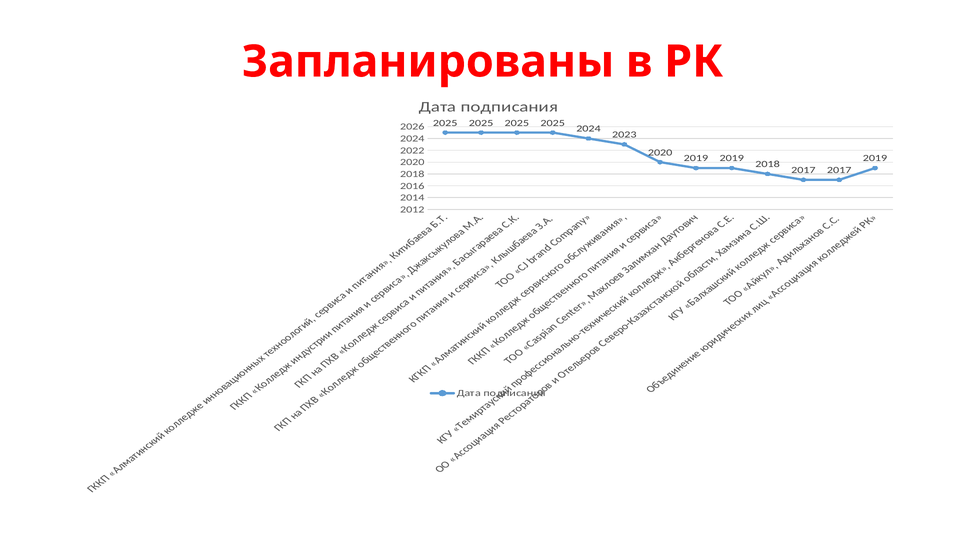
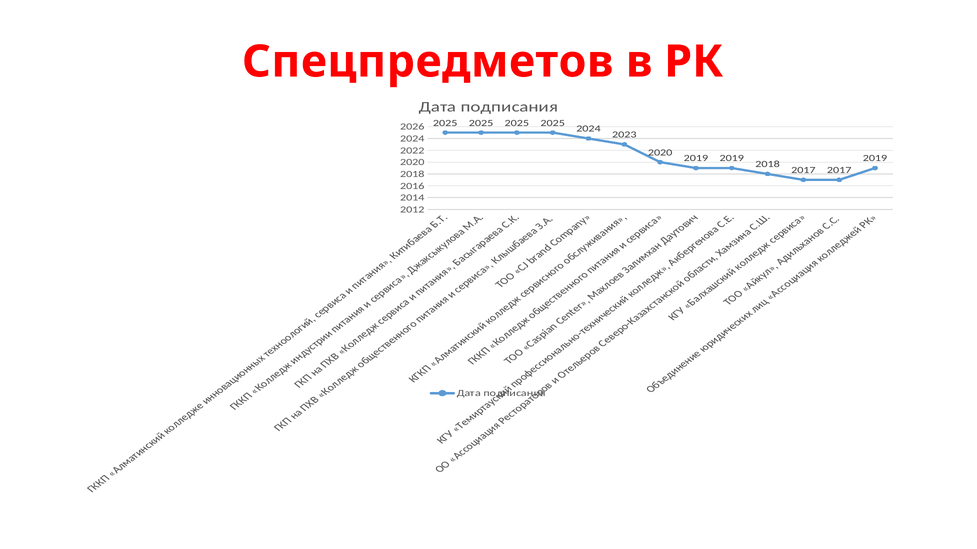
Запланированы: Запланированы -> Спецпредметов (428, 62)
